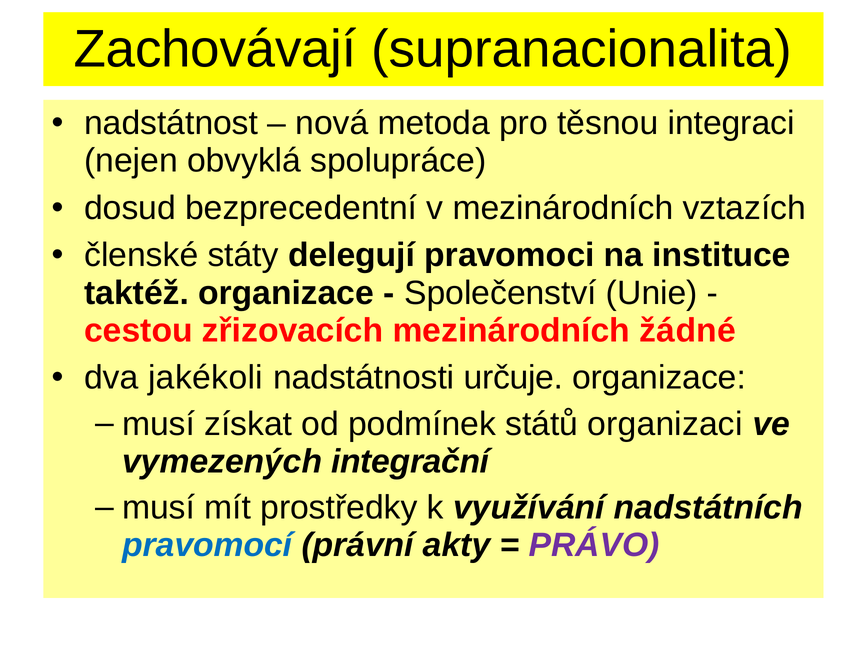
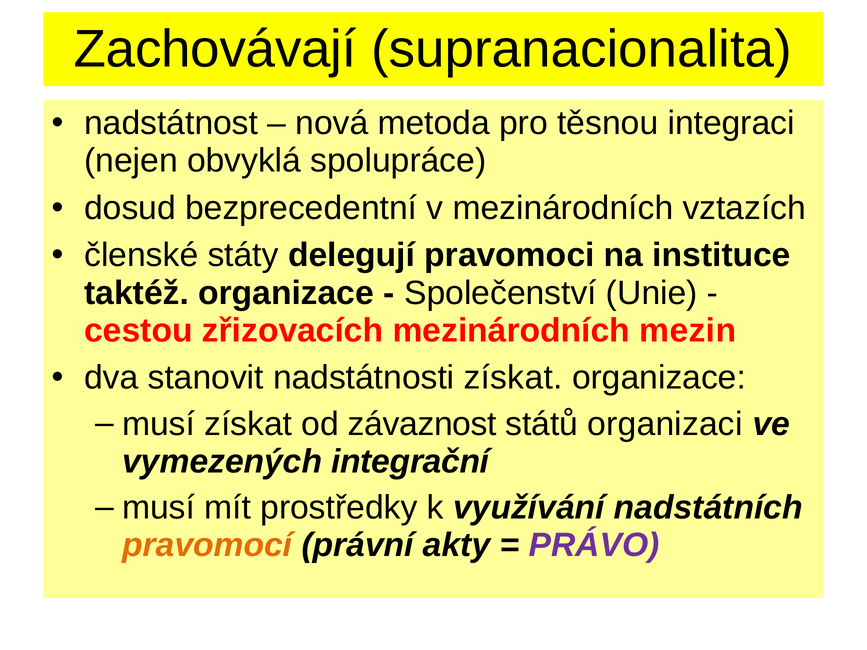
žádné: žádné -> mezin (688, 331)
jakékoli: jakékoli -> stanovit (206, 378)
nadstátnosti určuje: určuje -> získat (513, 378)
podmínek: podmínek -> závaznost (422, 424)
pravomocí colour: blue -> orange (207, 545)
